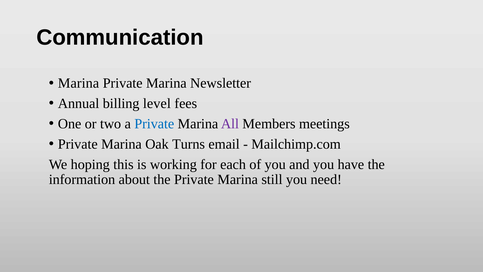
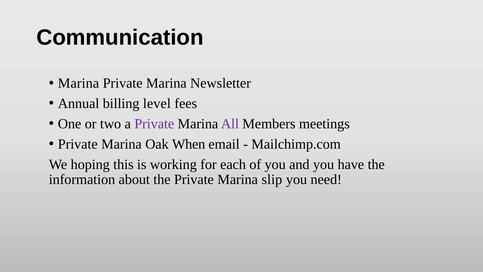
Private colour: blue -> purple (154, 124)
Turns: Turns -> When (189, 144)
still: still -> slip (272, 179)
